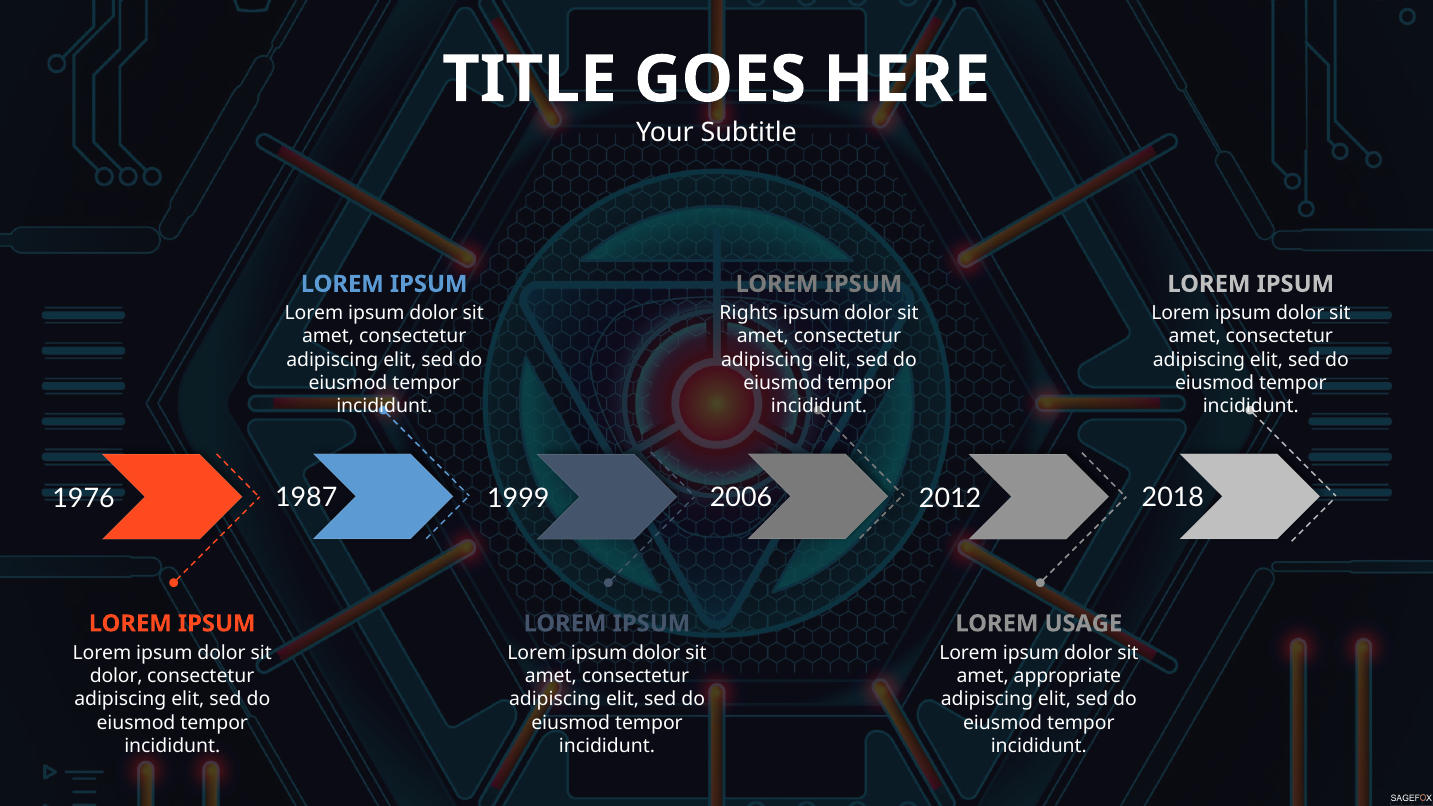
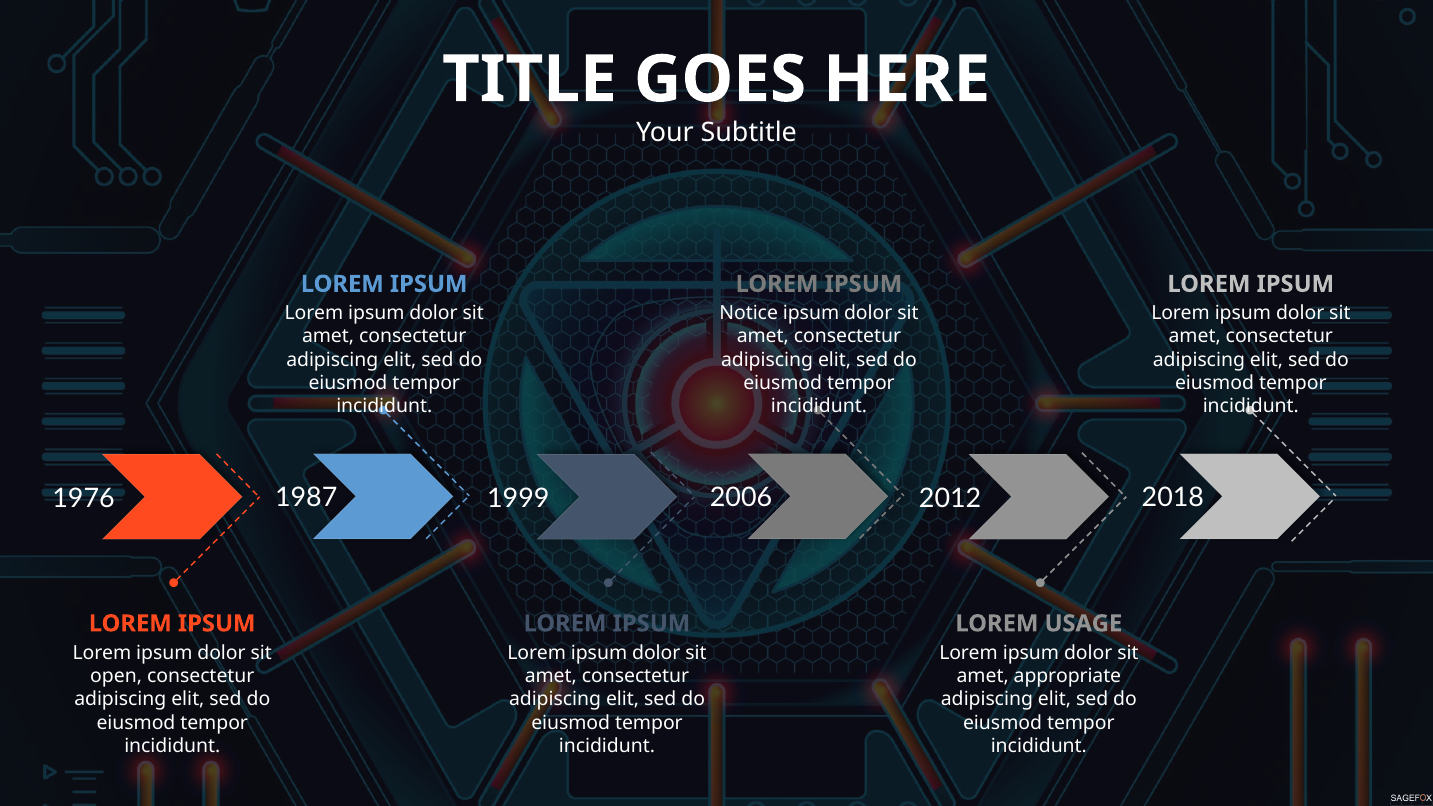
Rights: Rights -> Notice (749, 313)
dolor: dolor -> open (116, 676)
